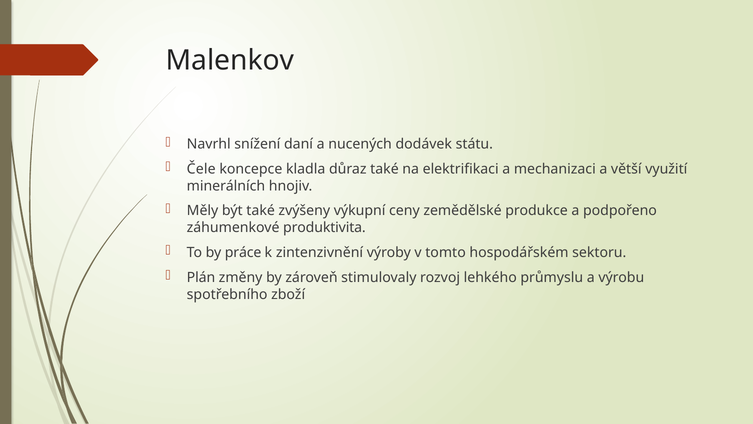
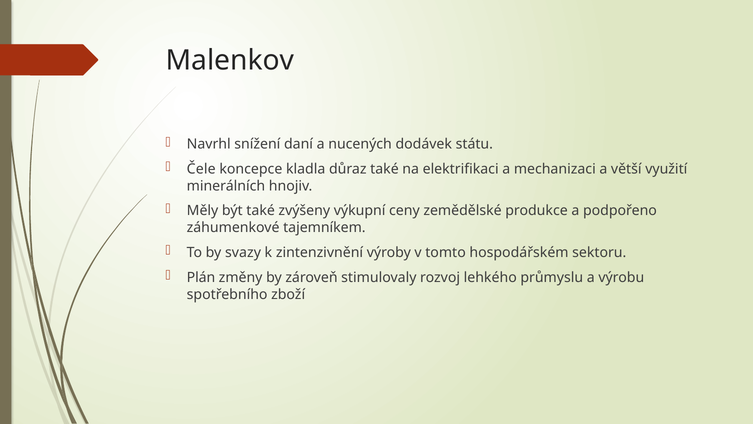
produktivita: produktivita -> tajemníkem (324, 228)
práce: práce -> svazy (243, 252)
